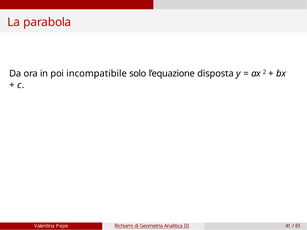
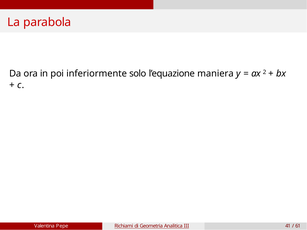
incompatibile: incompatibile -> inferiormente (97, 74)
disposta: disposta -> maniera (215, 74)
